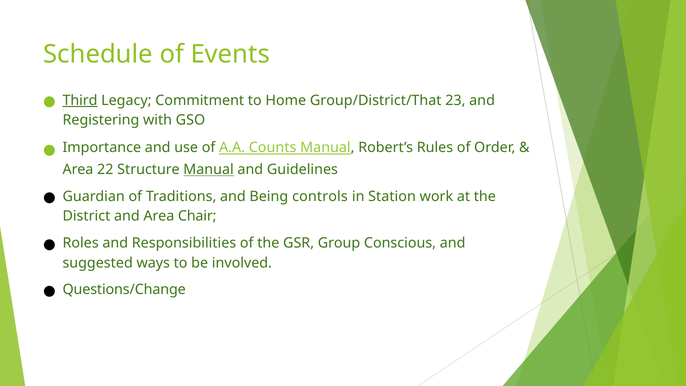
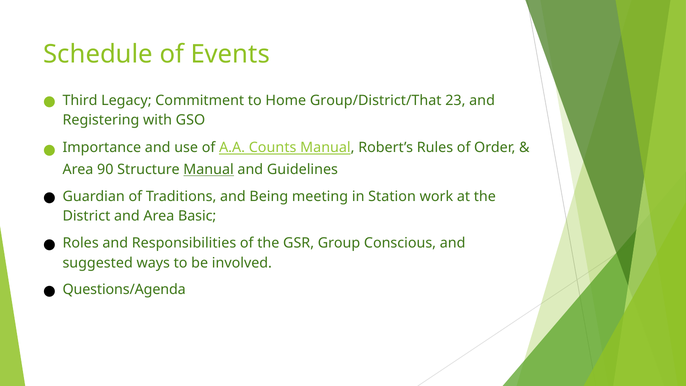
Third underline: present -> none (80, 100)
22: 22 -> 90 (105, 170)
controls: controls -> meeting (320, 196)
Chair: Chair -> Basic (197, 216)
Questions/Change: Questions/Change -> Questions/Agenda (124, 290)
